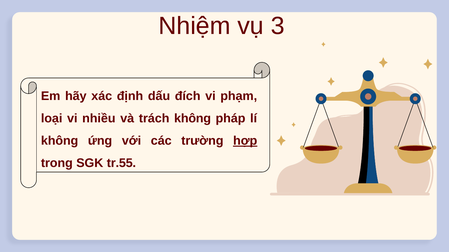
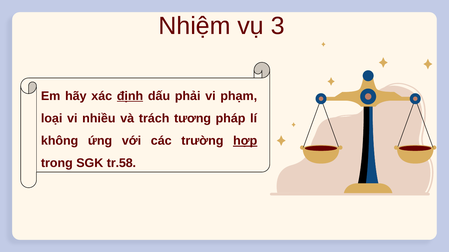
định underline: none -> present (130, 96)
đích: đích -> phải (188, 96)
trách không: không -> tương (193, 119)
tr.55: tr.55 -> tr.58 (121, 164)
